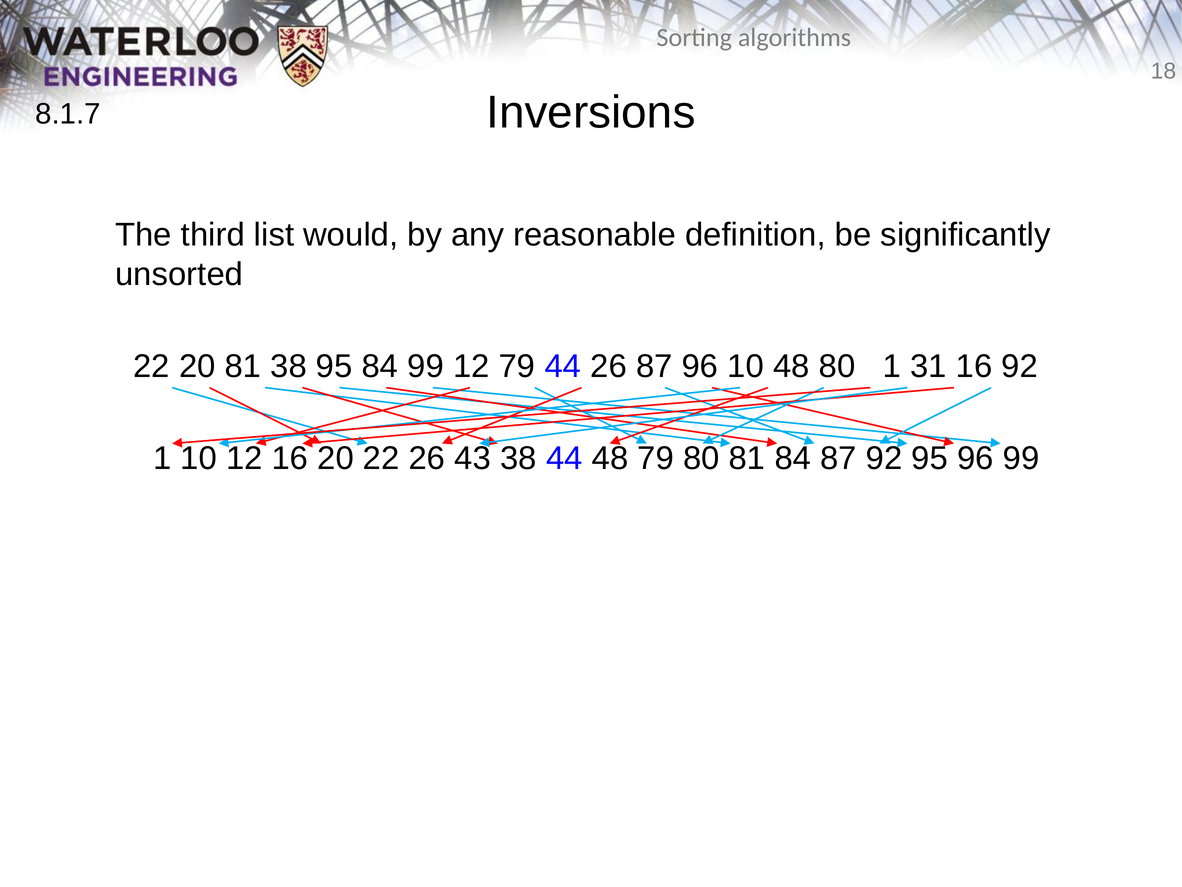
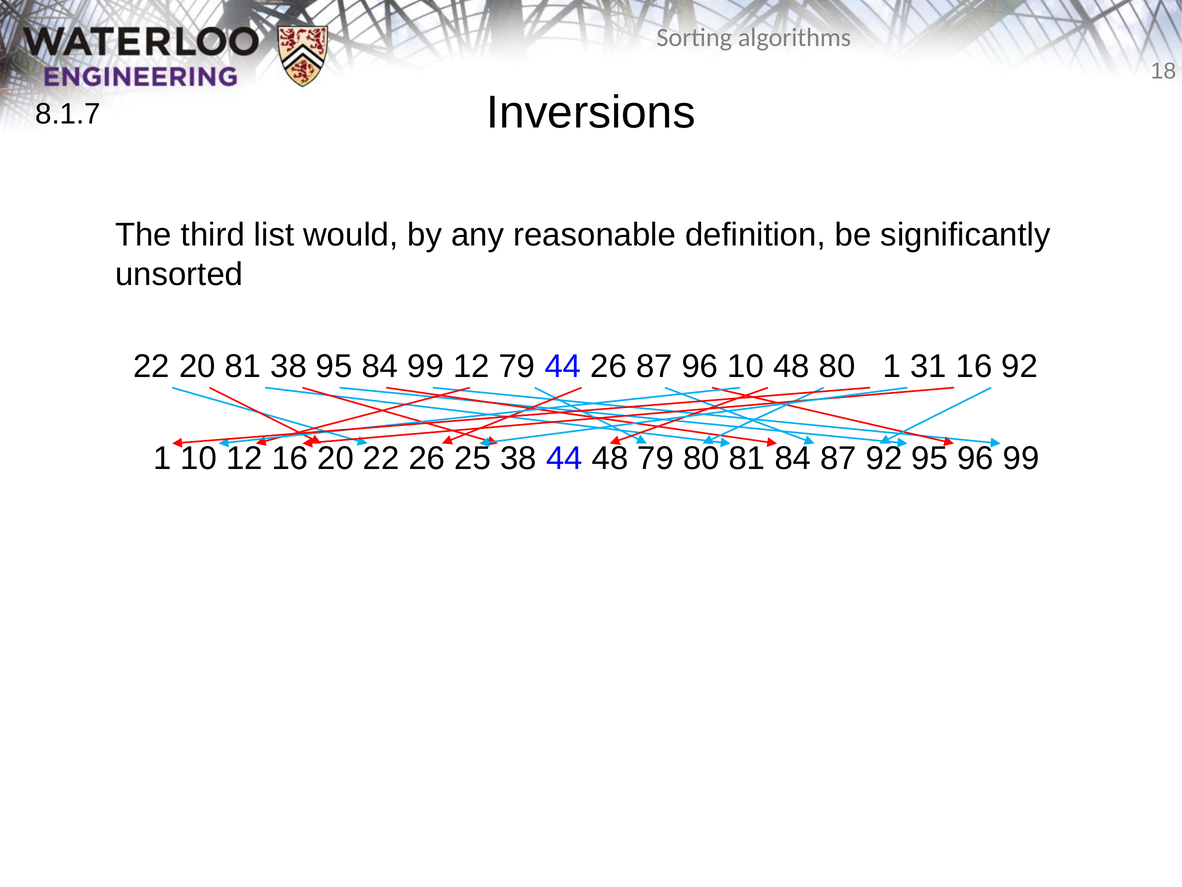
43: 43 -> 25 (473, 458)
